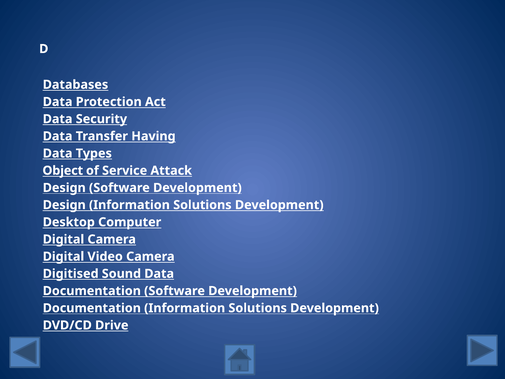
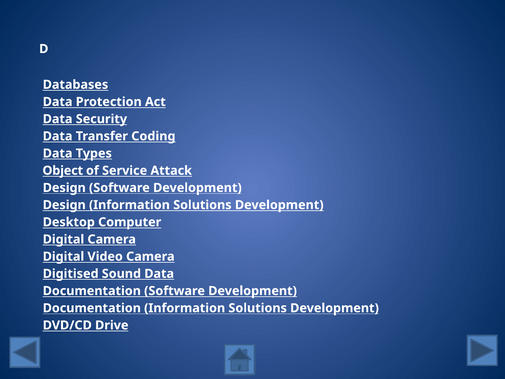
Having: Having -> Coding (153, 136)
